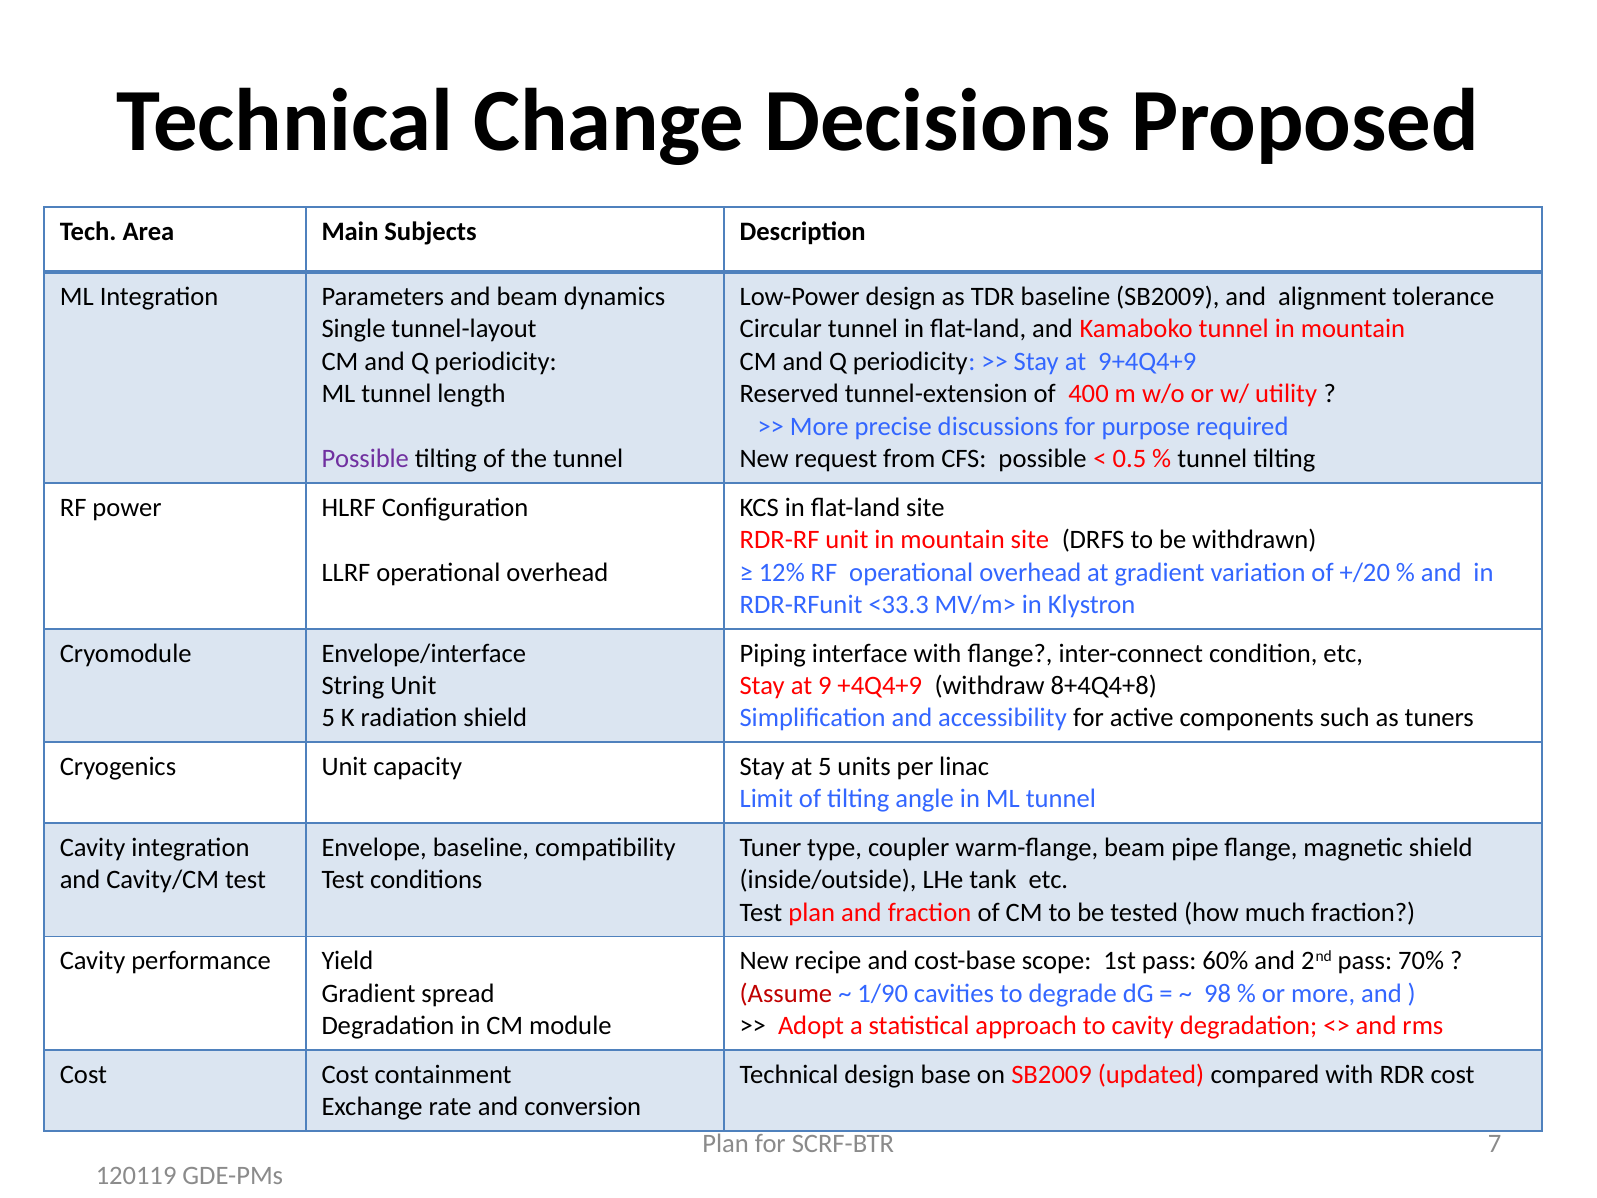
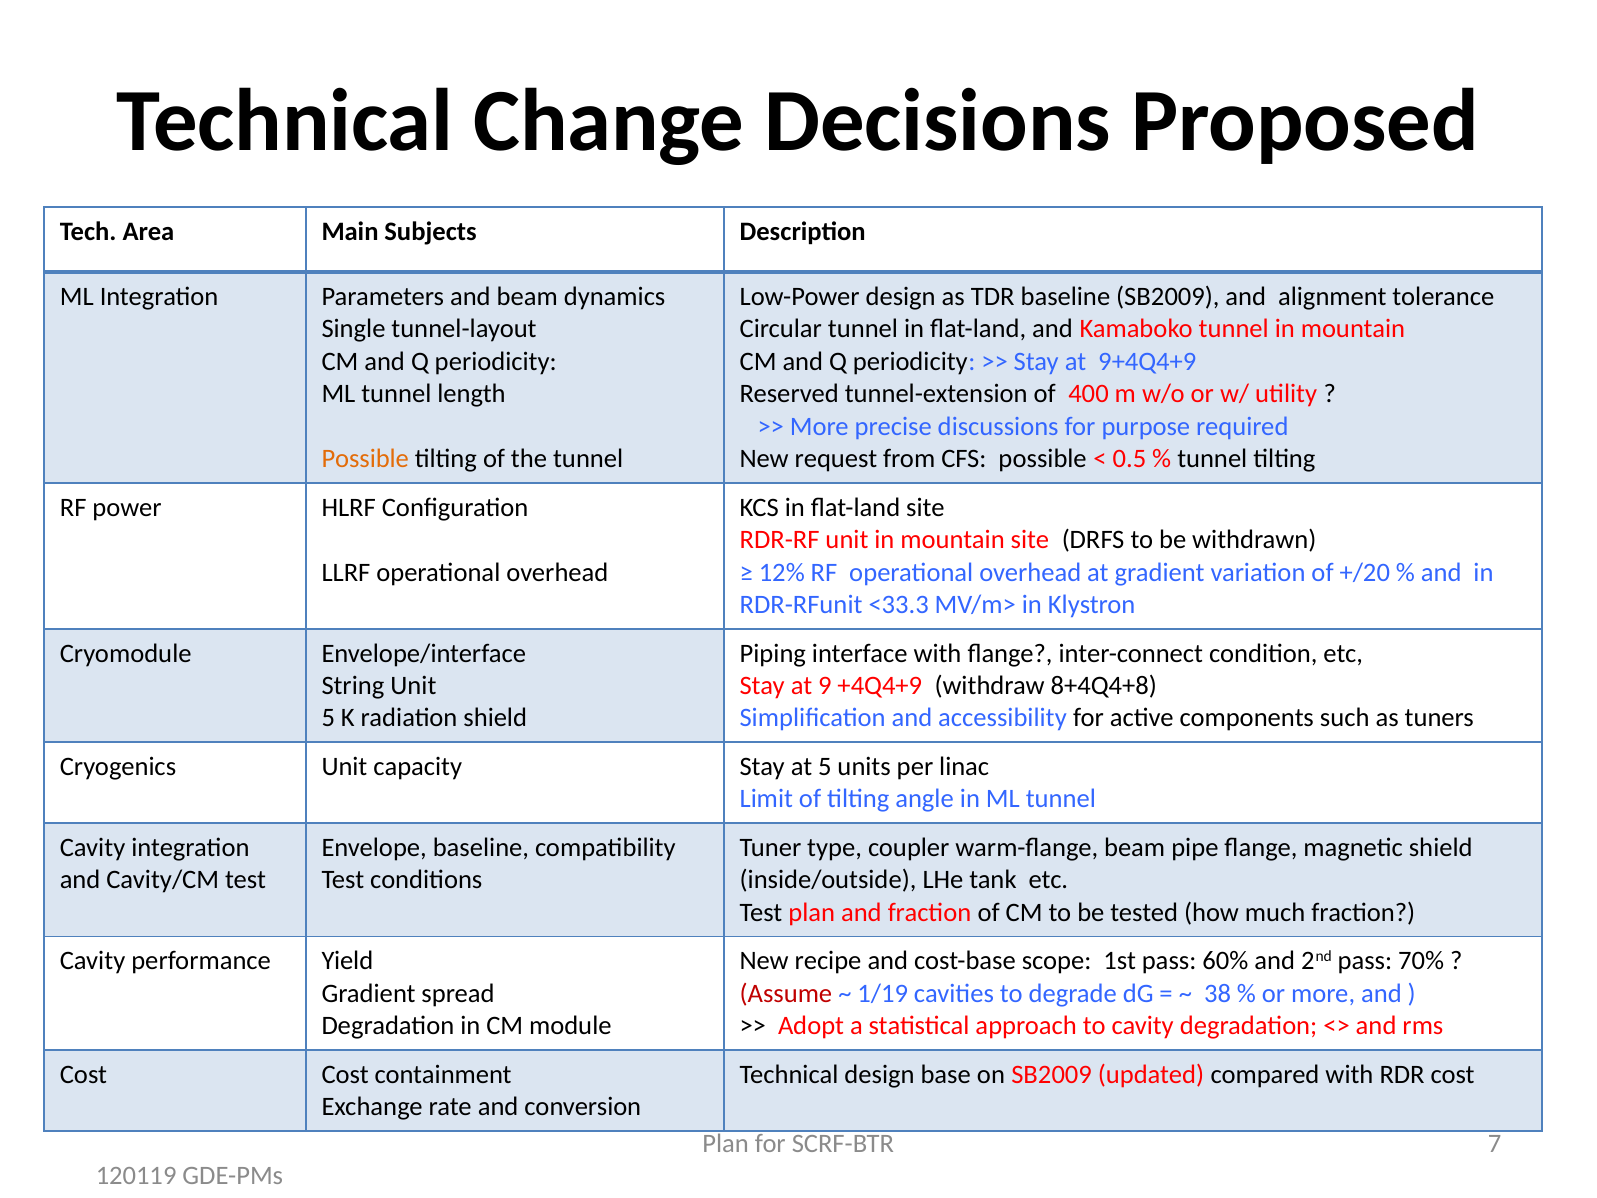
Possible colour: purple -> orange (365, 459)
1/90: 1/90 -> 1/19 (883, 993)
98: 98 -> 38 (1218, 993)
